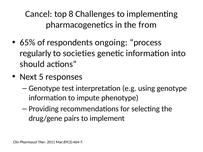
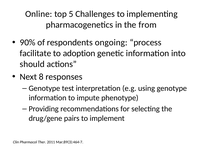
Cancel: Cancel -> Online (39, 14)
8: 8 -> 5 (71, 14)
65%: 65% -> 90% (28, 43)
regularly: regularly -> facilitate (35, 53)
societies: societies -> adoption (79, 53)
5: 5 -> 8 (41, 77)
